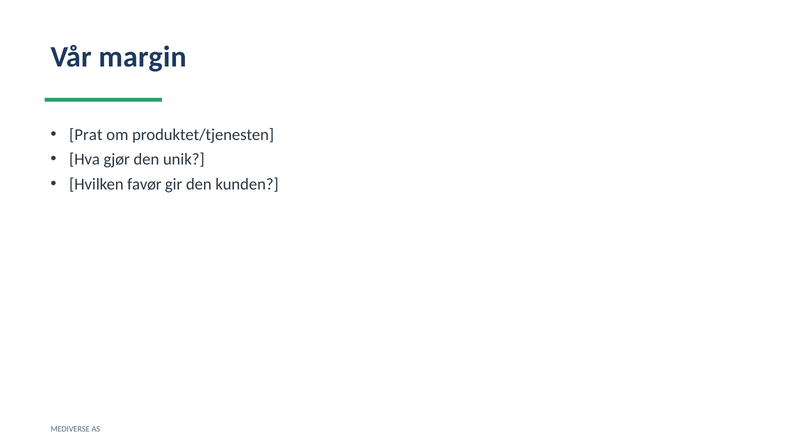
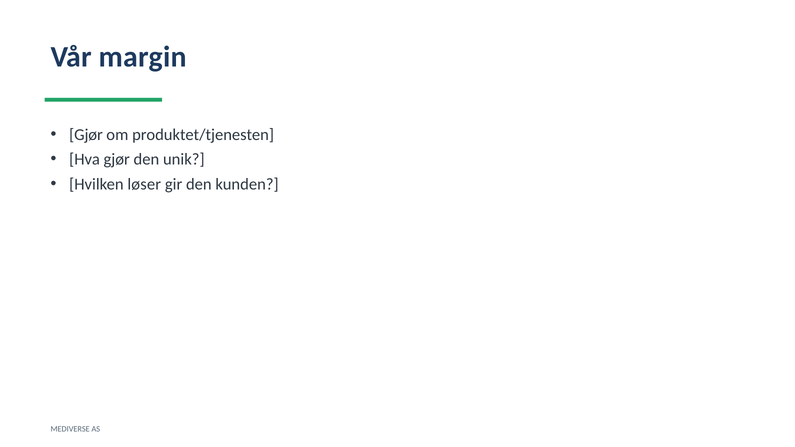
Prat: Prat -> Gjør (86, 135)
favør: favør -> løser (144, 184)
